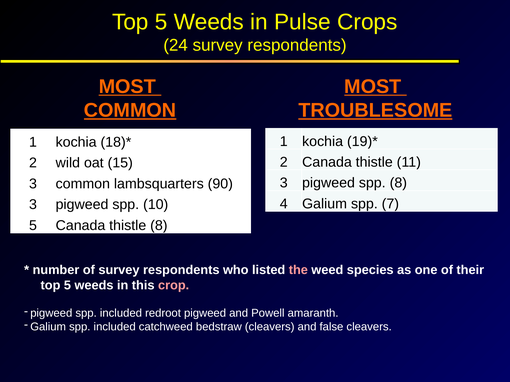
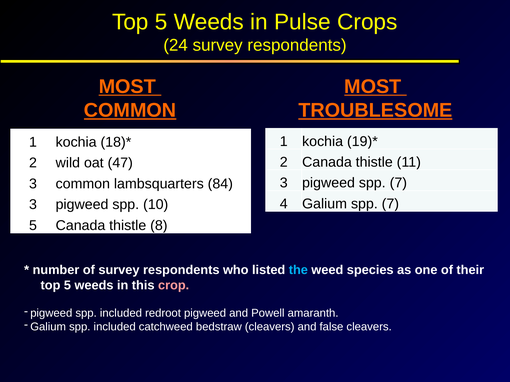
15: 15 -> 47 (120, 163)
pigweed spp 8: 8 -> 7 (398, 183)
90: 90 -> 84 (220, 184)
the colour: pink -> light blue (298, 270)
